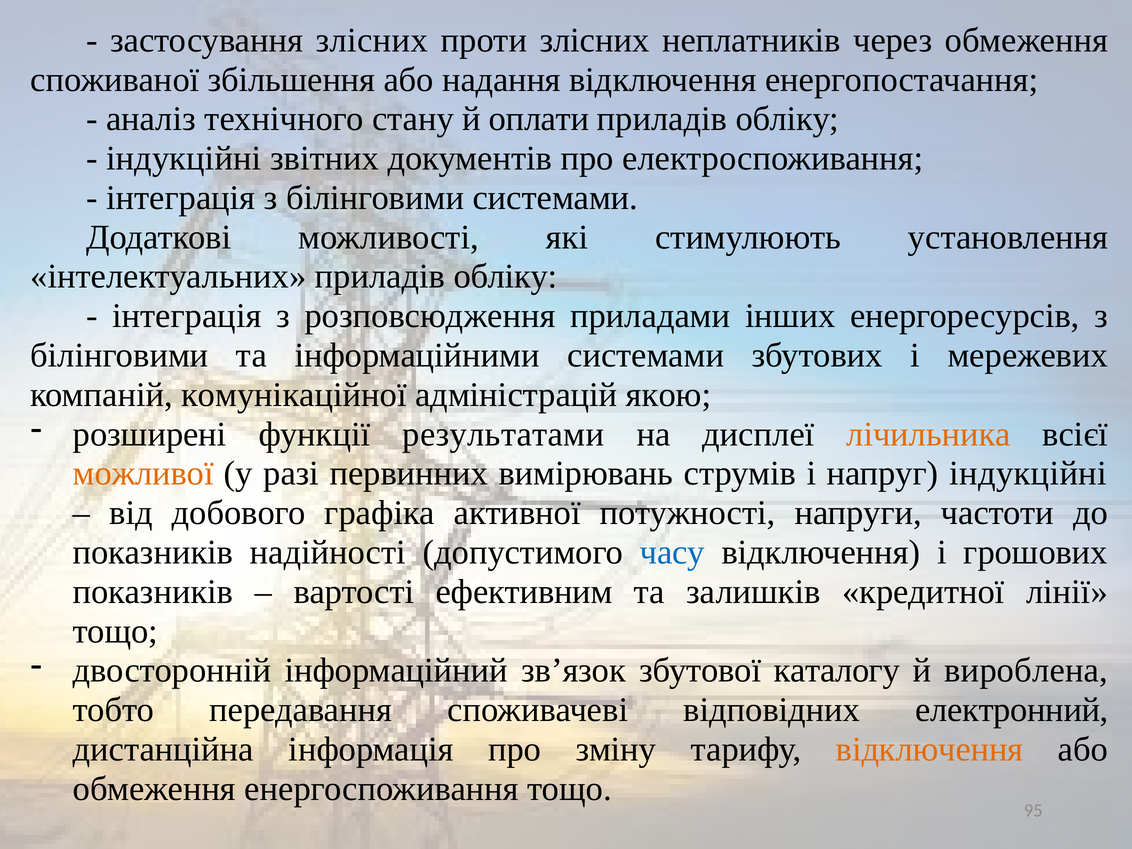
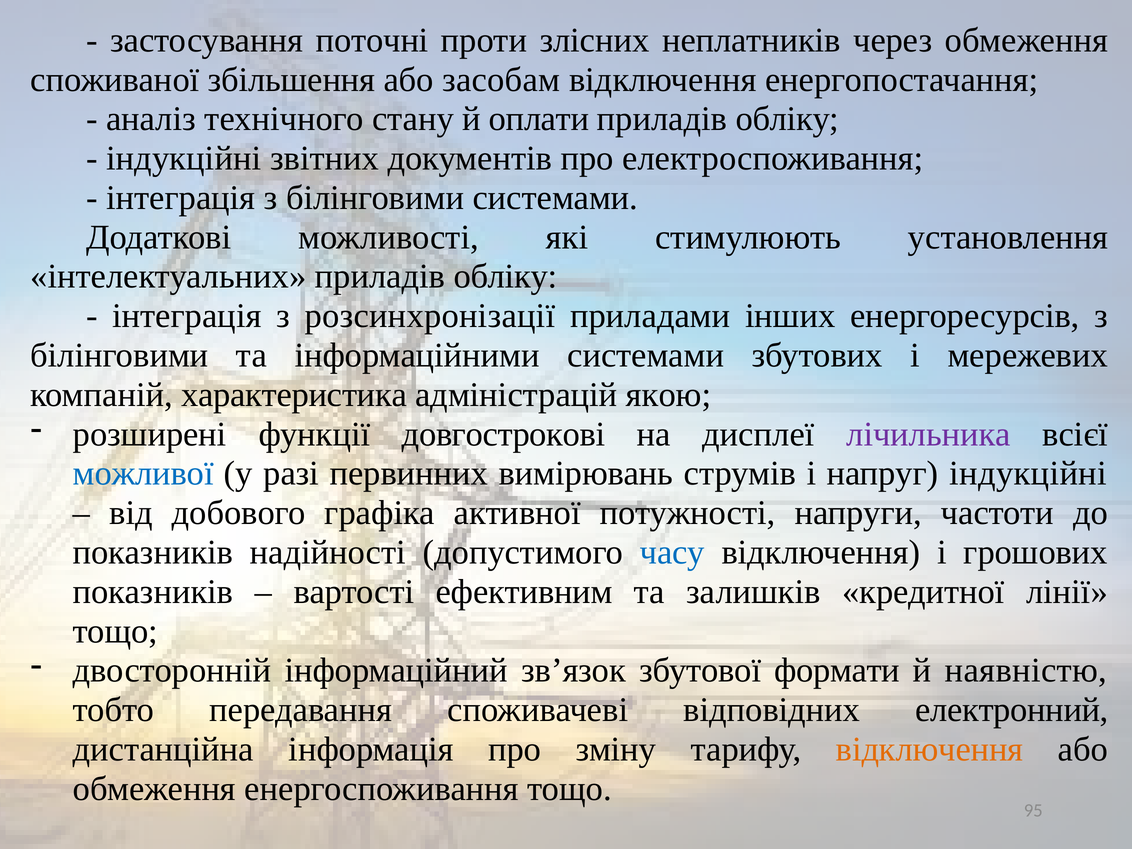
застосування злісних: злісних -> поточні (372, 40)
надання: надання -> засобам (501, 80)
розповсюдження: розповсюдження -> розсинхронізації (430, 316)
комунікаційної: комунікаційної -> характеристика (294, 395)
результатами: результатами -> довгострокові (504, 434)
лічильника colour: orange -> purple (929, 434)
можливої colour: orange -> blue (143, 474)
каталогу: каталогу -> формати (837, 671)
вироблена: вироблена -> наявністю (1026, 671)
